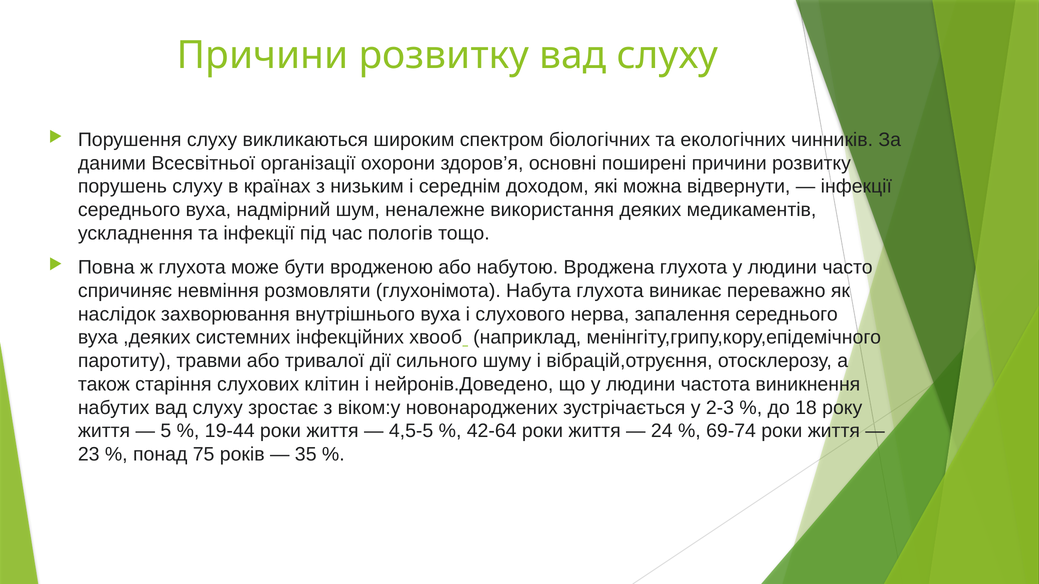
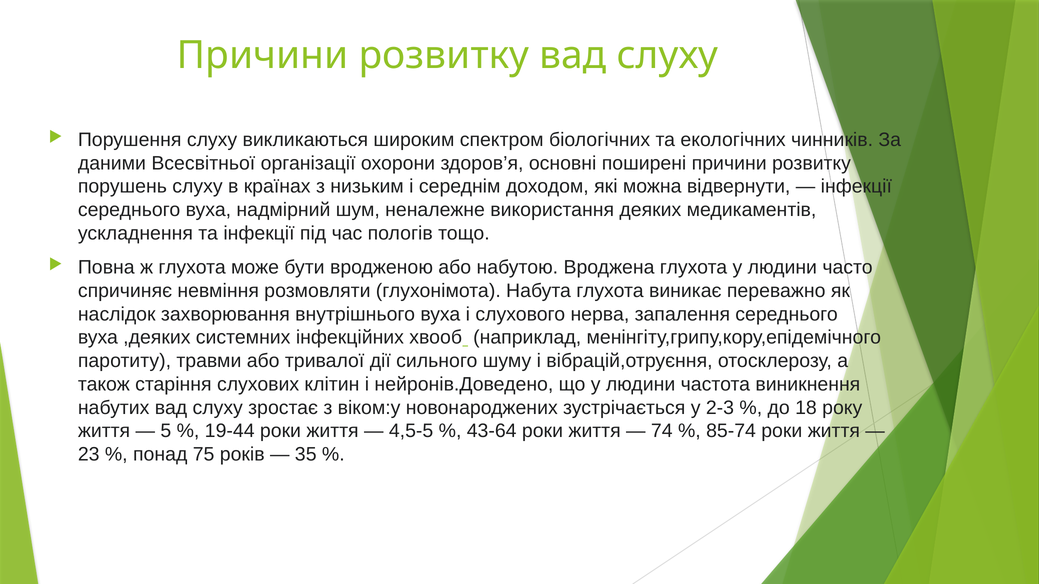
42-64: 42-64 -> 43-64 (492, 431)
24: 24 -> 74 (662, 431)
69-74: 69-74 -> 85-74 (731, 431)
